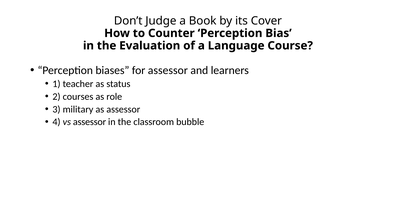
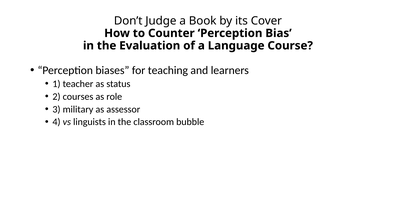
for assessor: assessor -> teaching (168, 70)
vs assessor: assessor -> linguists (90, 122)
